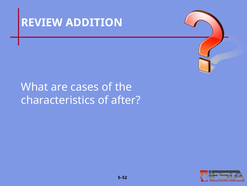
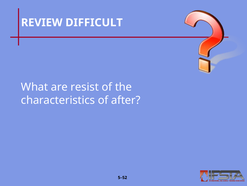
ADDITION: ADDITION -> DIFFICULT (94, 23)
cases: cases -> resist (85, 87)
